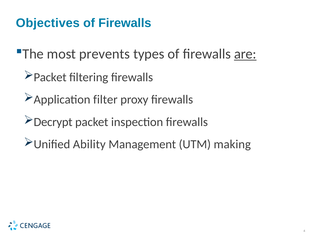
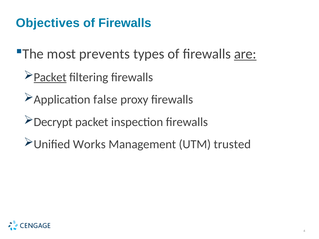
Packet underline: none -> present (50, 77)
filter: filter -> false (105, 100)
Ability: Ability -> Works (89, 144)
making: making -> trusted (232, 144)
